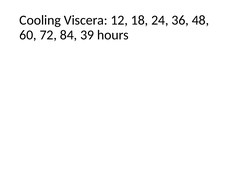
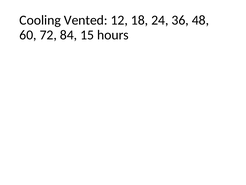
Viscera: Viscera -> Vented (86, 20)
39: 39 -> 15 (87, 35)
